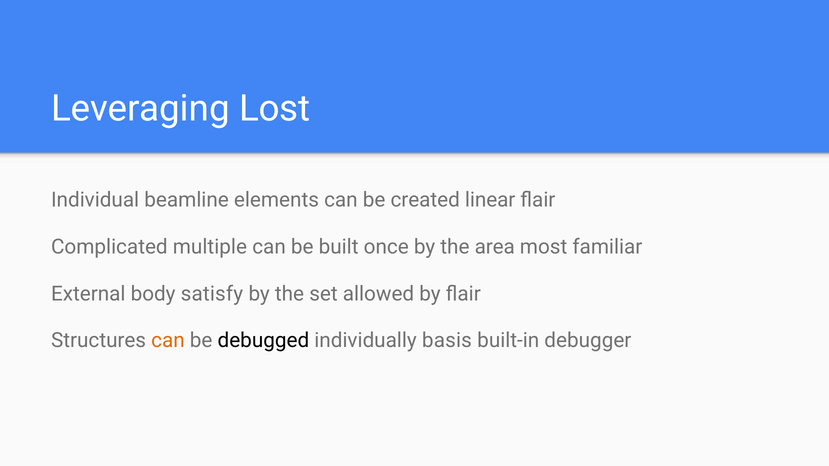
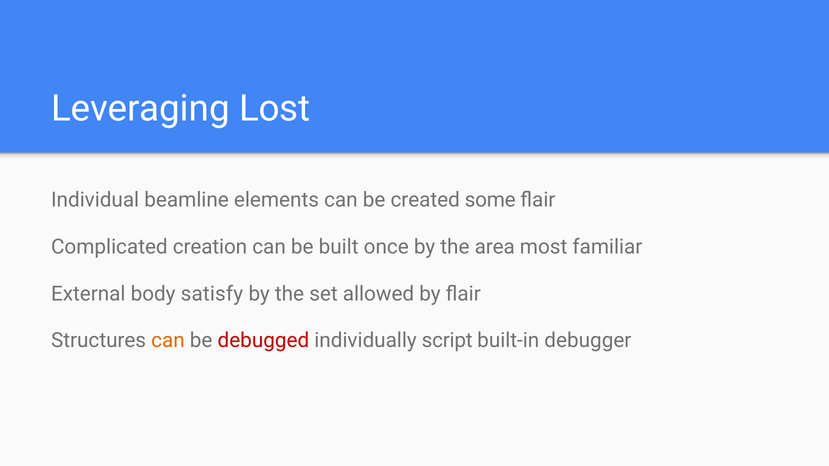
linear: linear -> some (490, 200)
multiple: multiple -> creation (210, 247)
debugged colour: black -> red (263, 341)
basis: basis -> script (447, 341)
